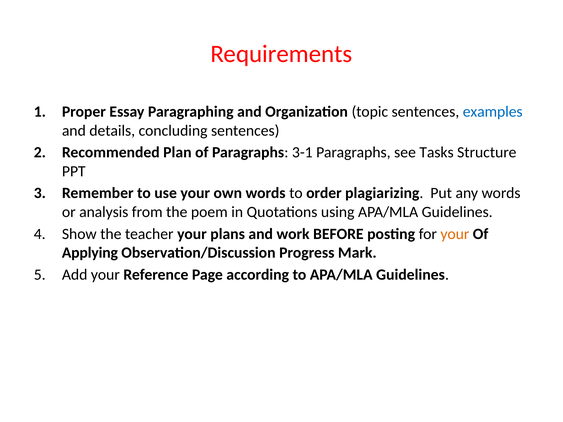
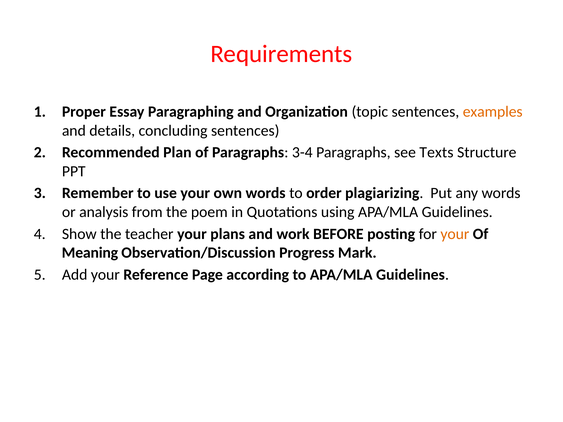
examples colour: blue -> orange (493, 112)
3-1: 3-1 -> 3-4 (302, 153)
Tasks: Tasks -> Texts (436, 153)
Applying: Applying -> Meaning (90, 253)
